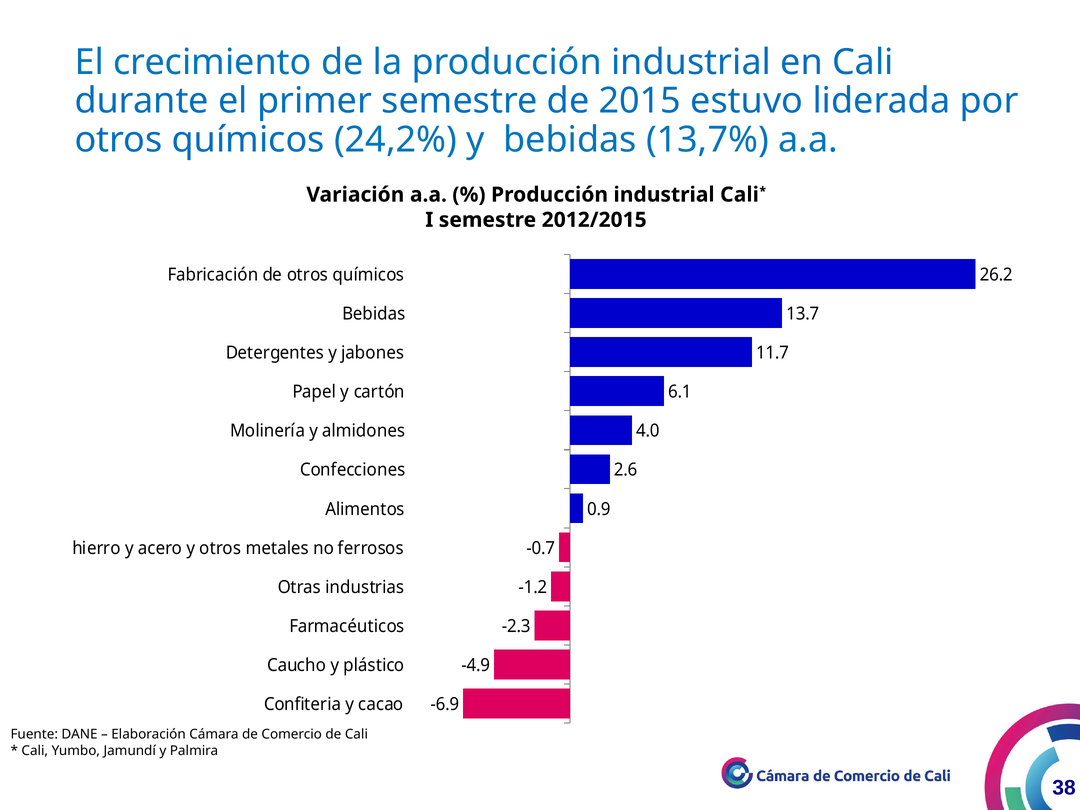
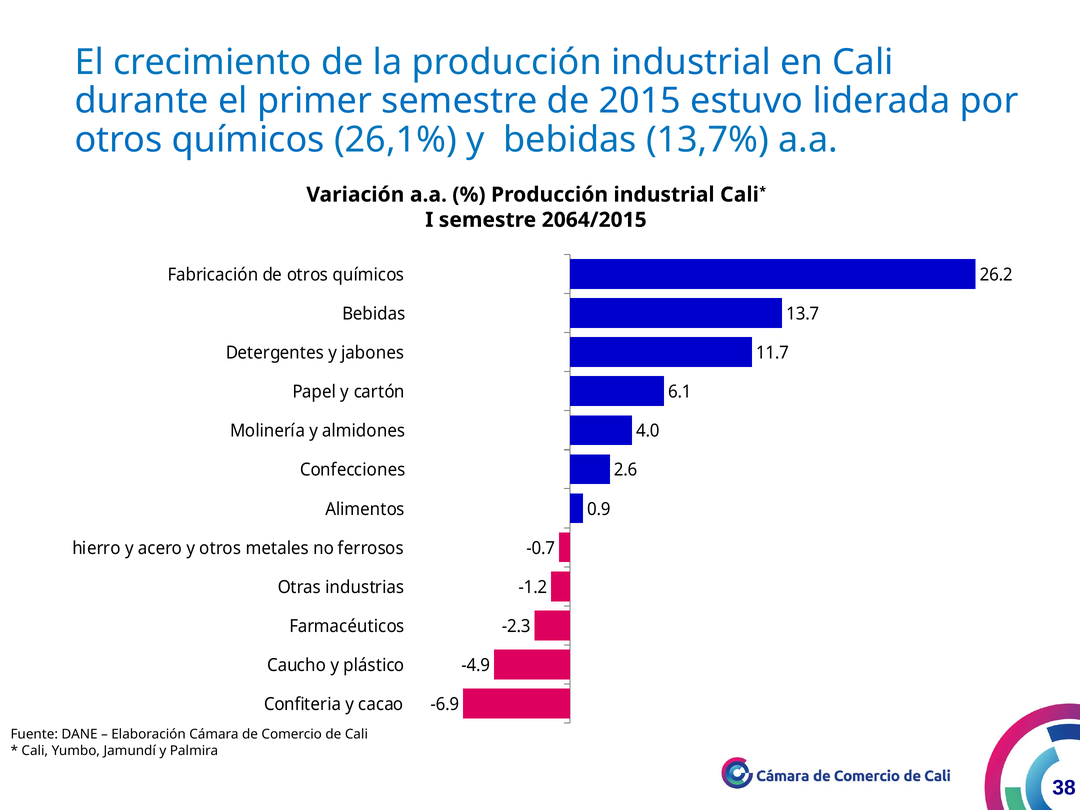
24,2%: 24,2% -> 26,1% (396, 140)
2012/2015: 2012/2015 -> 2064/2015 (594, 220)
